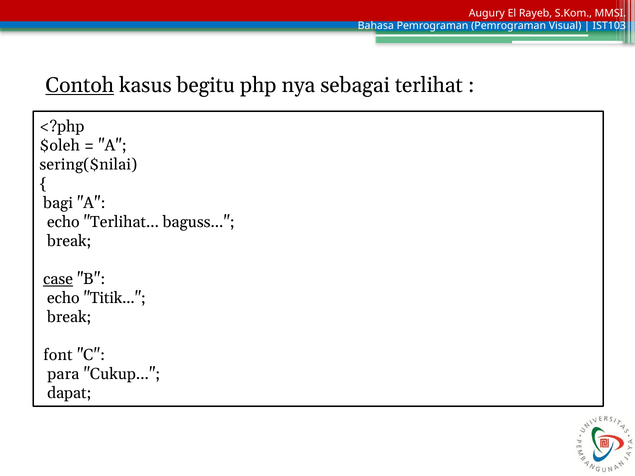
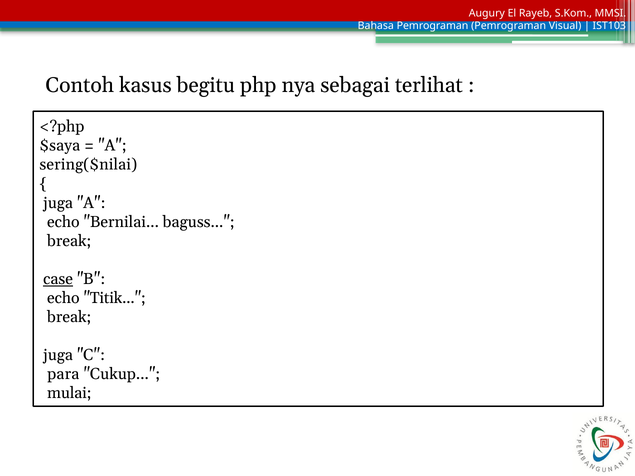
Contoh underline: present -> none (80, 85)
$oleh: $oleh -> $saya (60, 146)
bagi: bagi -> juga (58, 203)
echo Terlihat: Terlihat -> Bernilai (121, 222)
font: font -> juga (58, 355)
dapat: dapat -> mulai (69, 393)
